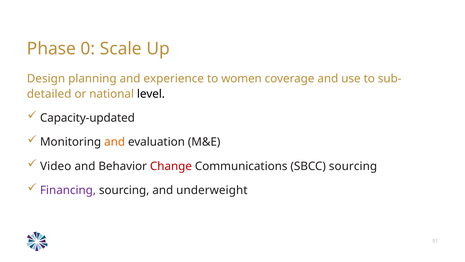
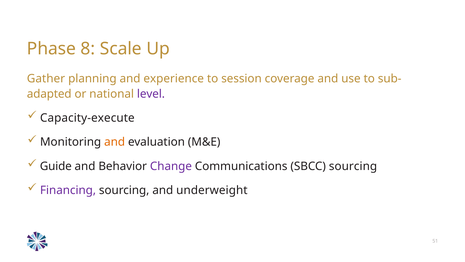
0: 0 -> 8 (88, 49)
Design: Design -> Gather (46, 78)
women: women -> session (241, 78)
detailed: detailed -> adapted (49, 94)
level colour: black -> purple (151, 94)
Capacity-updated: Capacity-updated -> Capacity-execute (87, 118)
Video: Video -> Guide (56, 166)
Change colour: red -> purple (171, 166)
